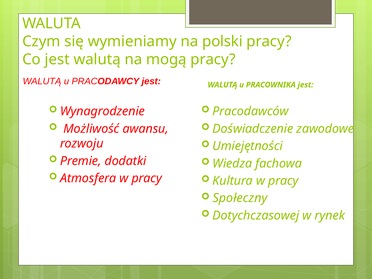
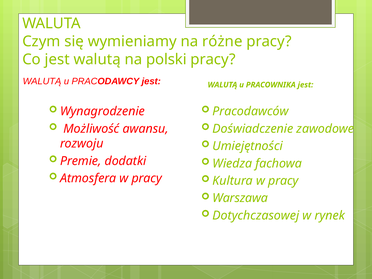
polski: polski -> różne (222, 41)
mogą: mogą -> polski (166, 59)
Społeczny: Społeczny -> Warszawa (240, 198)
